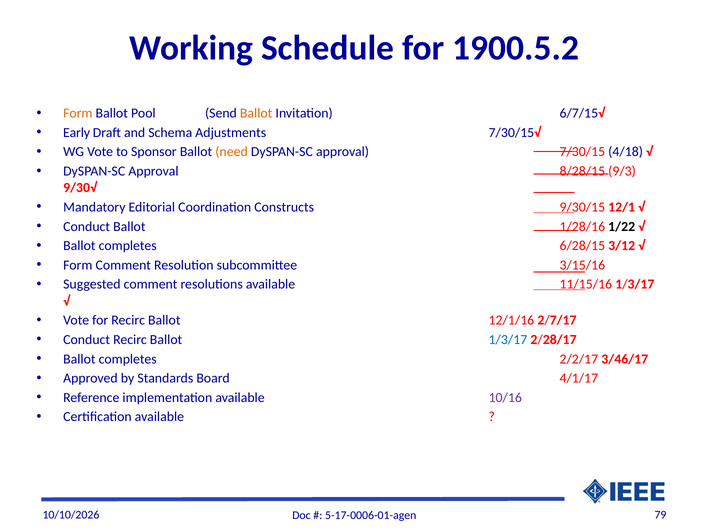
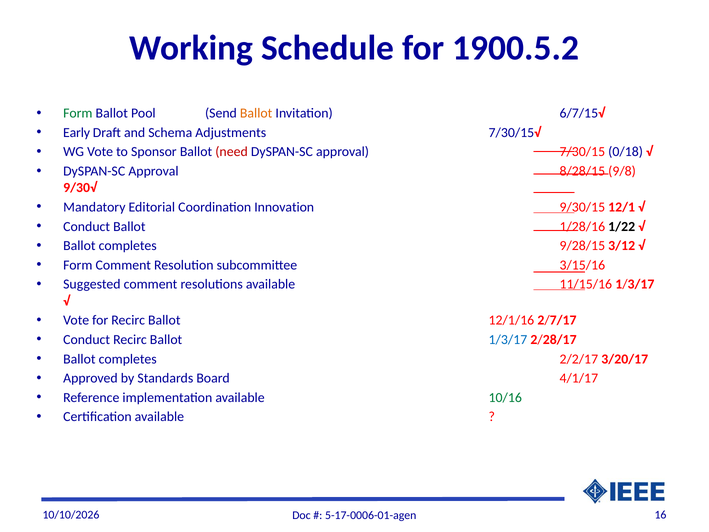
Form colour: orange -> green (78, 113)
need colour: orange -> red (232, 152)
4/18: 4/18 -> 0/18 (626, 152)
9/3: 9/3 -> 9/8 (622, 171)
Constructs: Constructs -> Innovation (284, 207)
6/28/15: 6/28/15 -> 9/28/15 (582, 246)
3/46/17: 3/46/17 -> 3/20/17 (625, 359)
10/16 colour: purple -> green (505, 397)
79: 79 -> 16 (660, 515)
